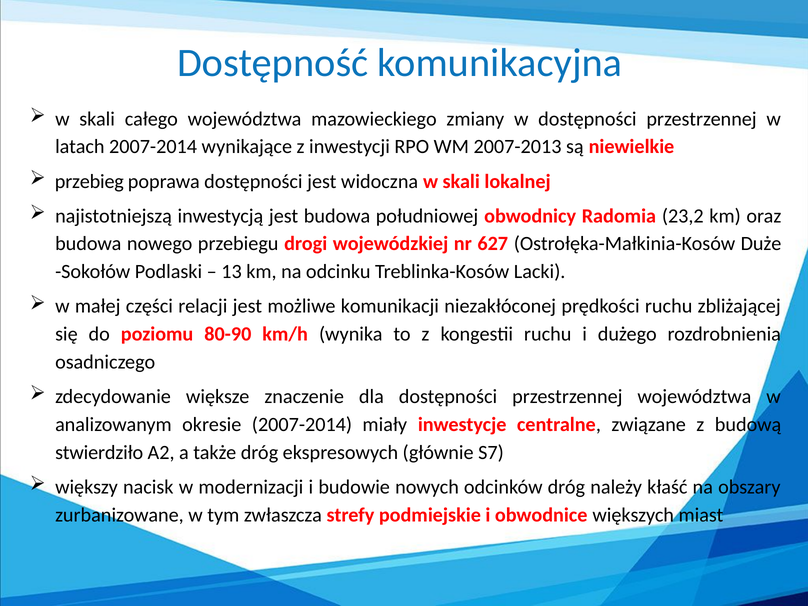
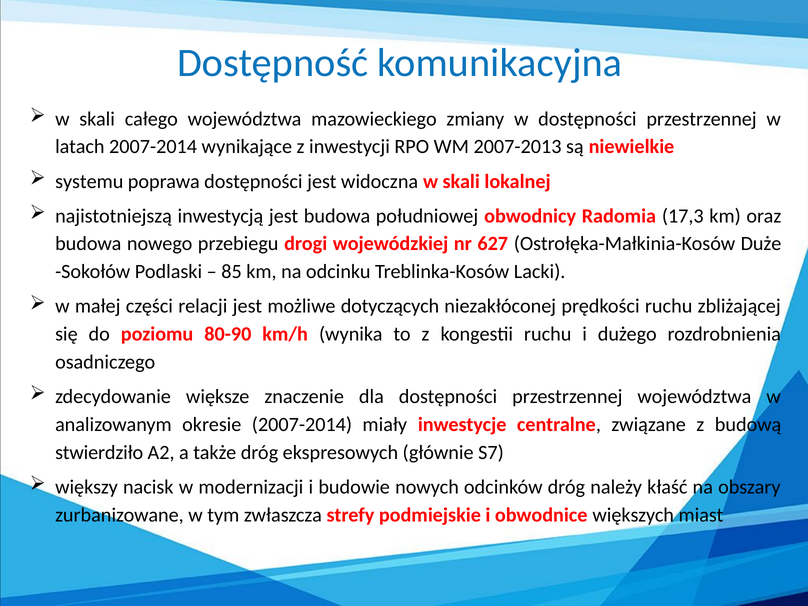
przebieg: przebieg -> systemu (89, 181)
23,2: 23,2 -> 17,3 (683, 216)
13: 13 -> 85 (232, 272)
komunikacji: komunikacji -> dotyczących (390, 306)
